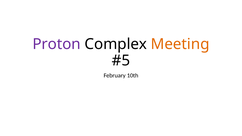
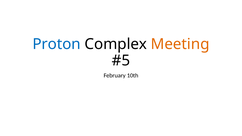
Proton colour: purple -> blue (57, 44)
